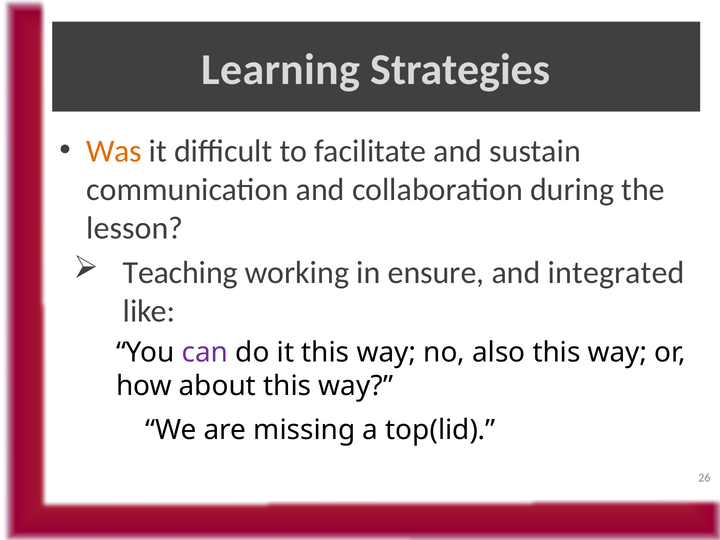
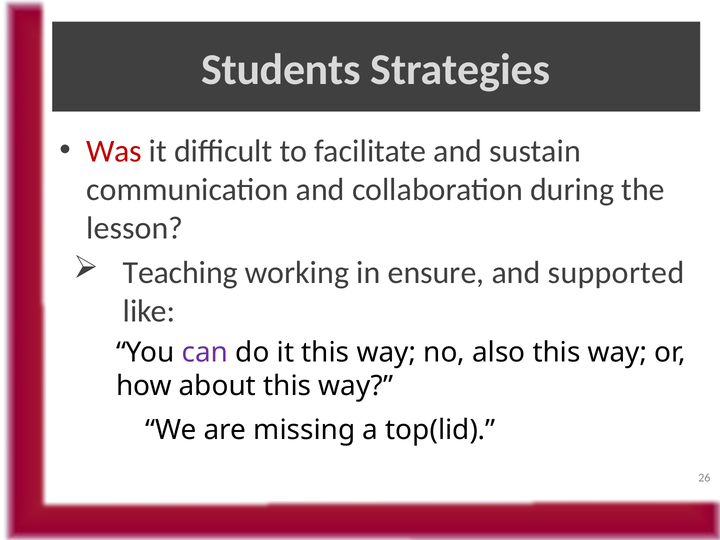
Learning: Learning -> Students (281, 70)
Was colour: orange -> red (114, 151)
integrated: integrated -> supported (616, 273)
